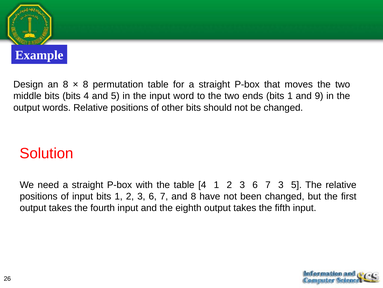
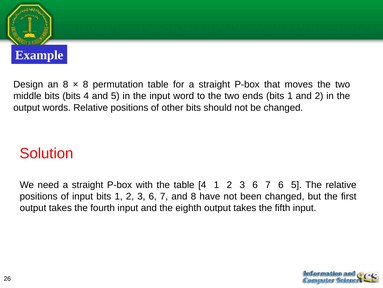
and 9: 9 -> 2 (319, 96)
7 3: 3 -> 6 (281, 184)
